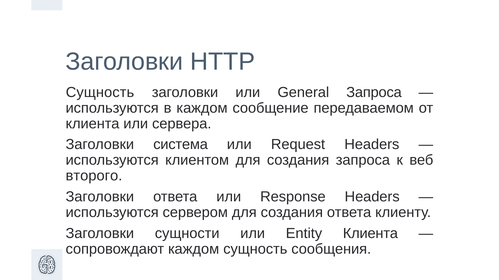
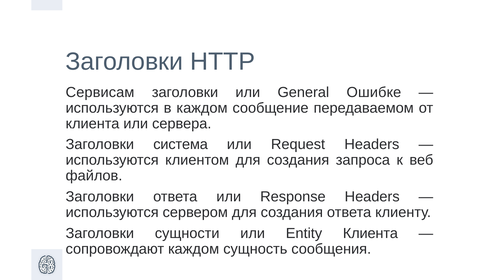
Сущность: Сущность -> Сервисам (100, 92)
General Запроса: Запроса -> Ошибке (374, 92)
второго: второго -> файлов (94, 176)
